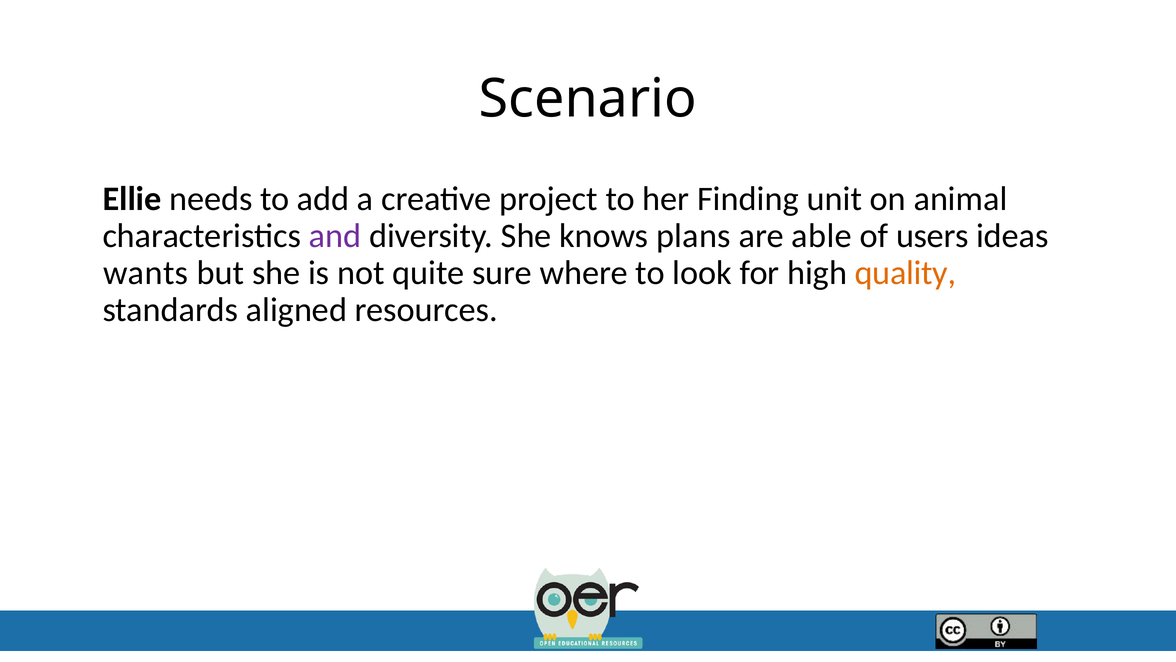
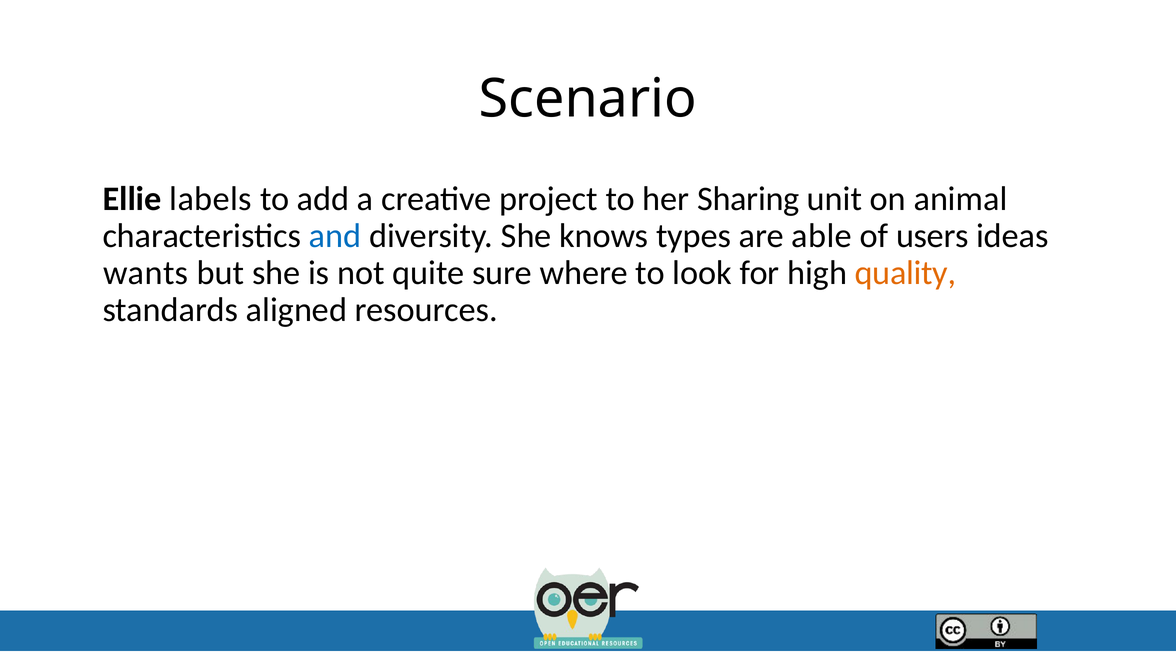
needs: needs -> labels (211, 199)
Finding: Finding -> Sharing (748, 199)
and colour: purple -> blue (335, 236)
plans: plans -> types (694, 236)
